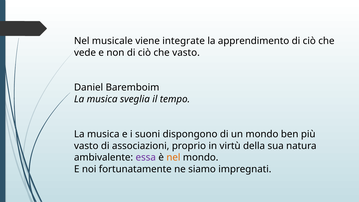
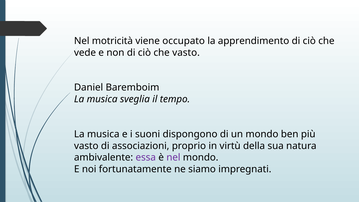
musicale: musicale -> motricità (112, 41)
integrate: integrate -> occupato (184, 41)
nel colour: orange -> purple (173, 157)
